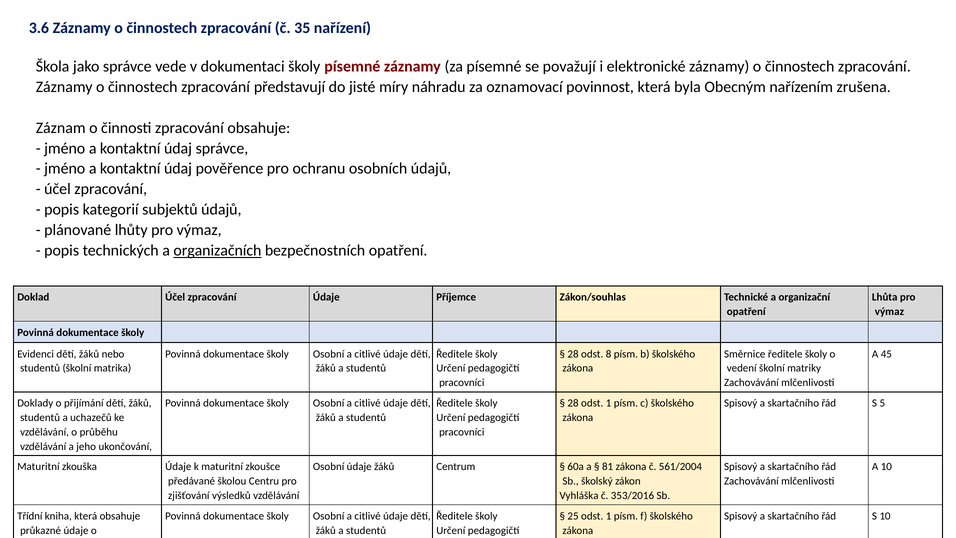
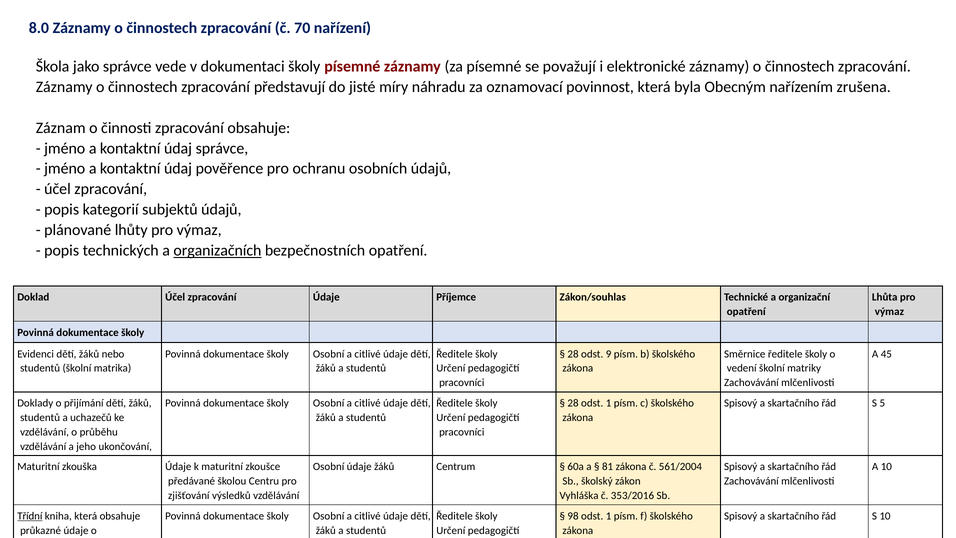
3.6: 3.6 -> 8.0 (39, 28)
35: 35 -> 70 (302, 28)
8: 8 -> 9 (609, 354)
Třídní underline: none -> present (30, 516)
25: 25 -> 98 (573, 516)
